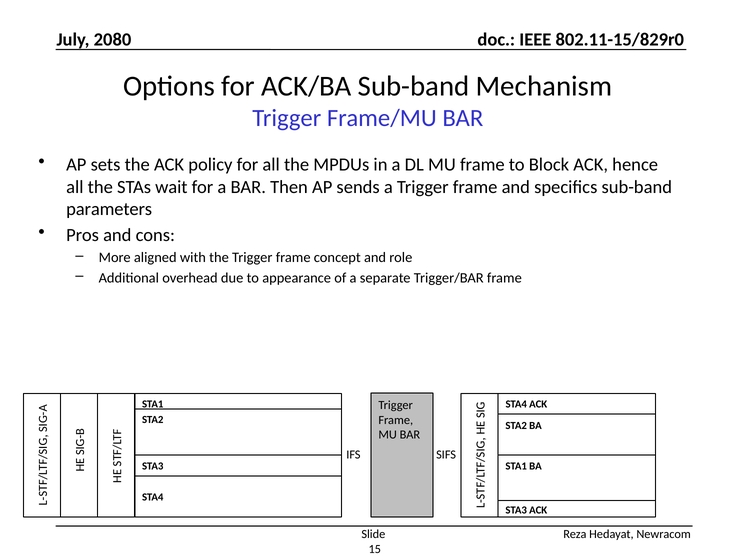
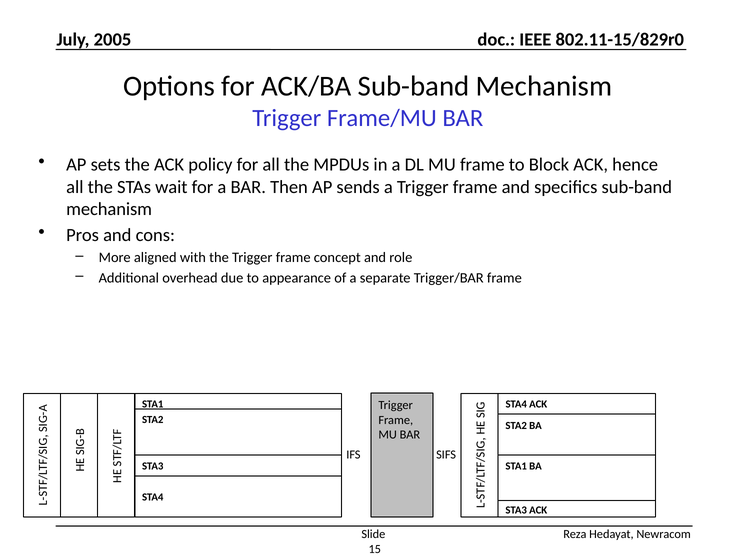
2080: 2080 -> 2005 (113, 40)
parameters: parameters -> mechanism (109, 209)
